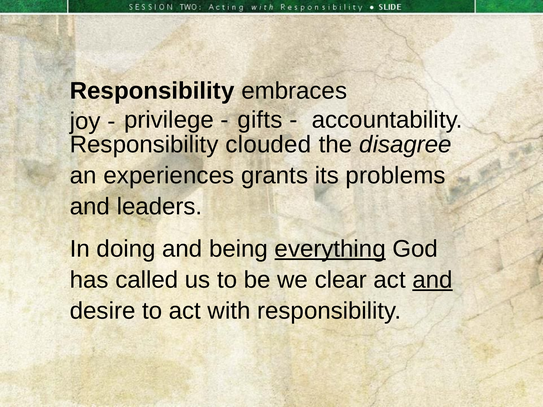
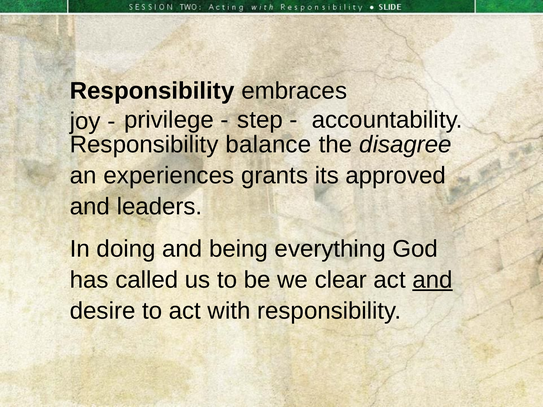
gifts: gifts -> step (260, 120)
clouded: clouded -> balance (268, 145)
problems: problems -> approved (396, 176)
everything underline: present -> none (330, 249)
